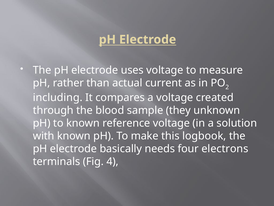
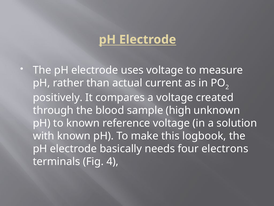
including: including -> positively (58, 97)
they: they -> high (178, 110)
